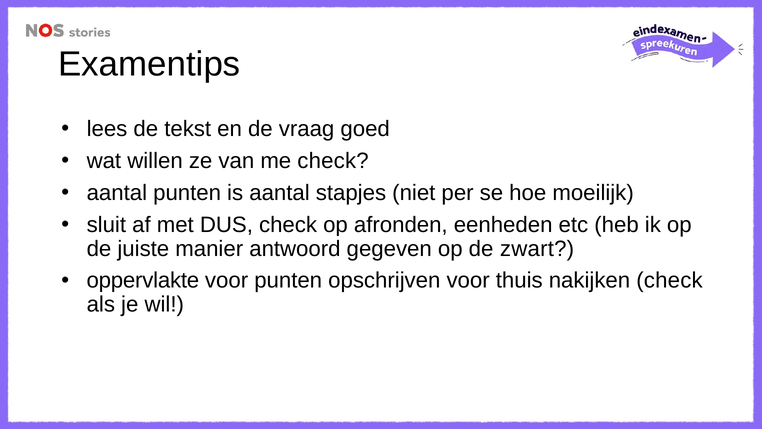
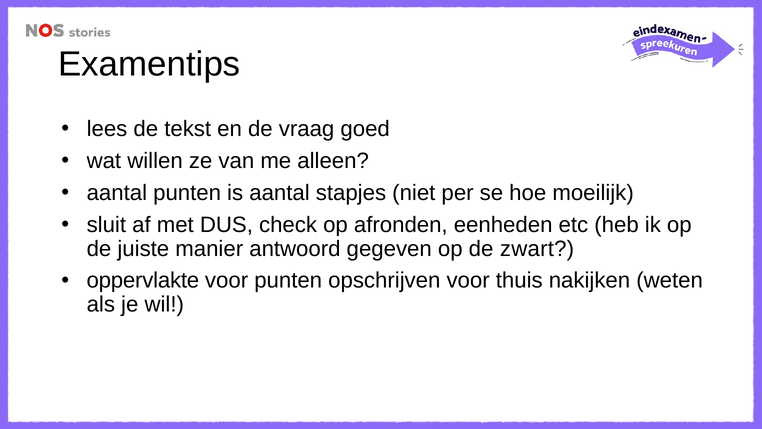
me check: check -> alleen (333, 161)
nakijken check: check -> weten (670, 280)
